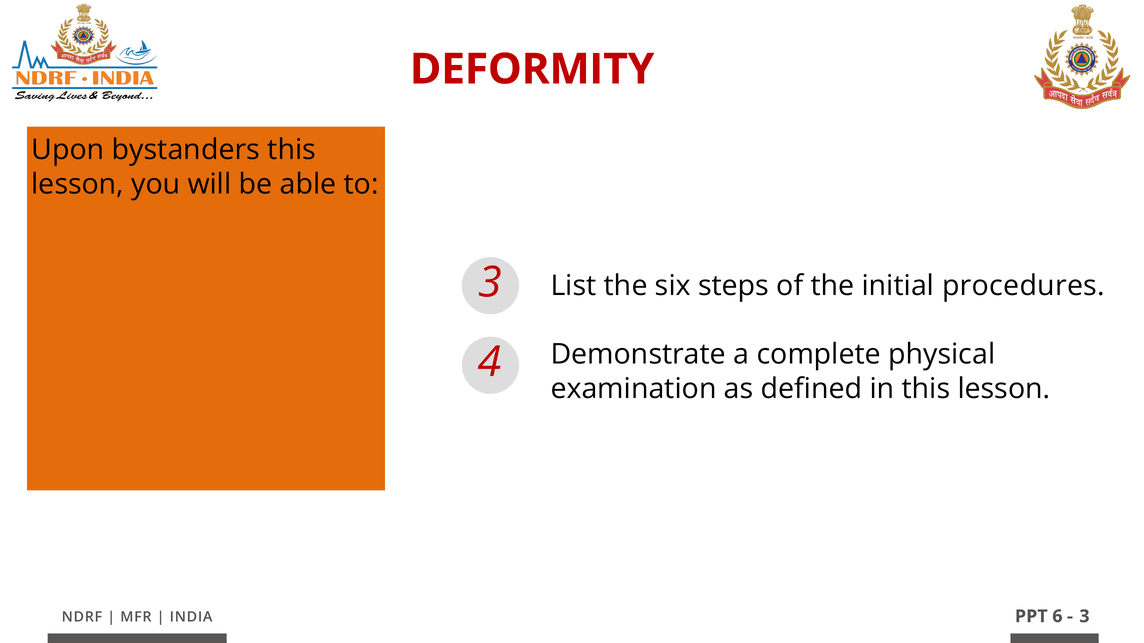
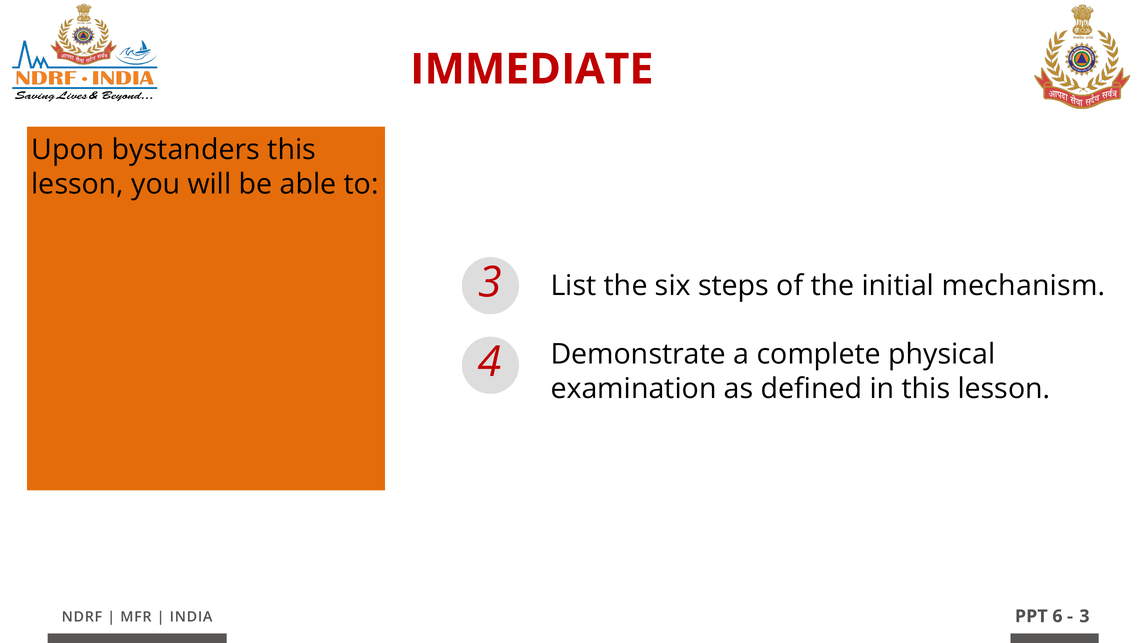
DEFORMITY: DEFORMITY -> IMMEDIATE (532, 69)
procedures: procedures -> mechanism (1023, 286)
